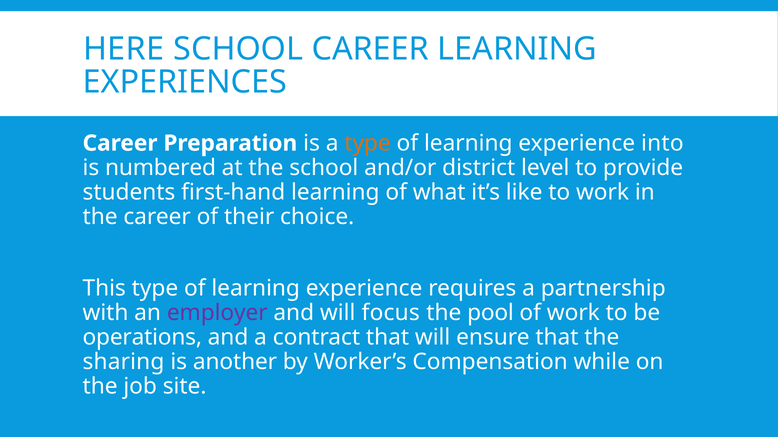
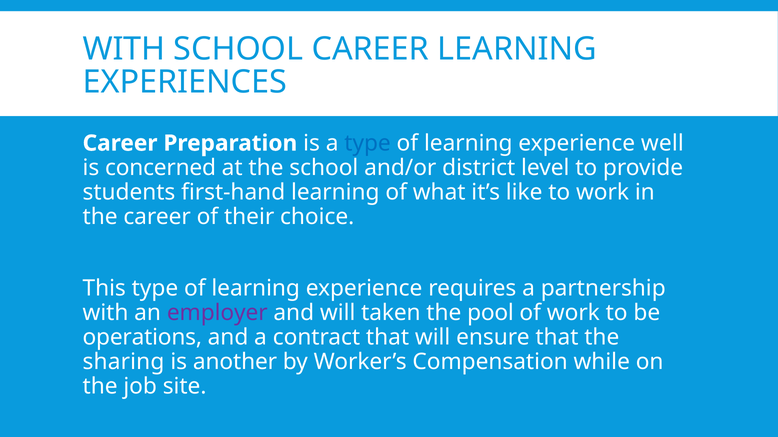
HERE: HERE -> WITH (124, 49)
type colour: orange -> blue (368, 143)
into: into -> well (662, 143)
numbered: numbered -> concerned (161, 168)
focus: focus -> taken (391, 313)
